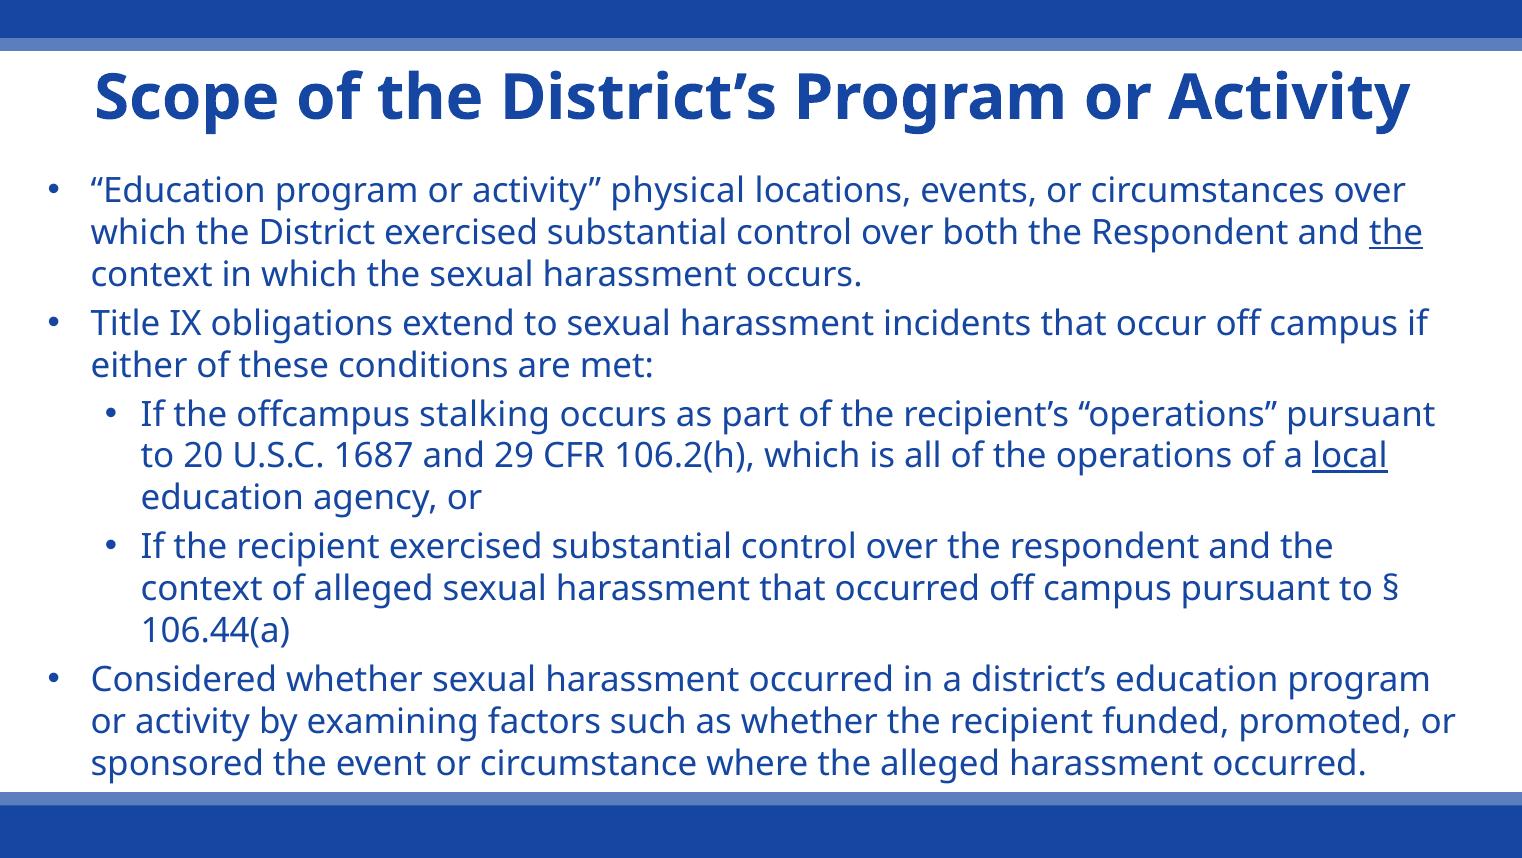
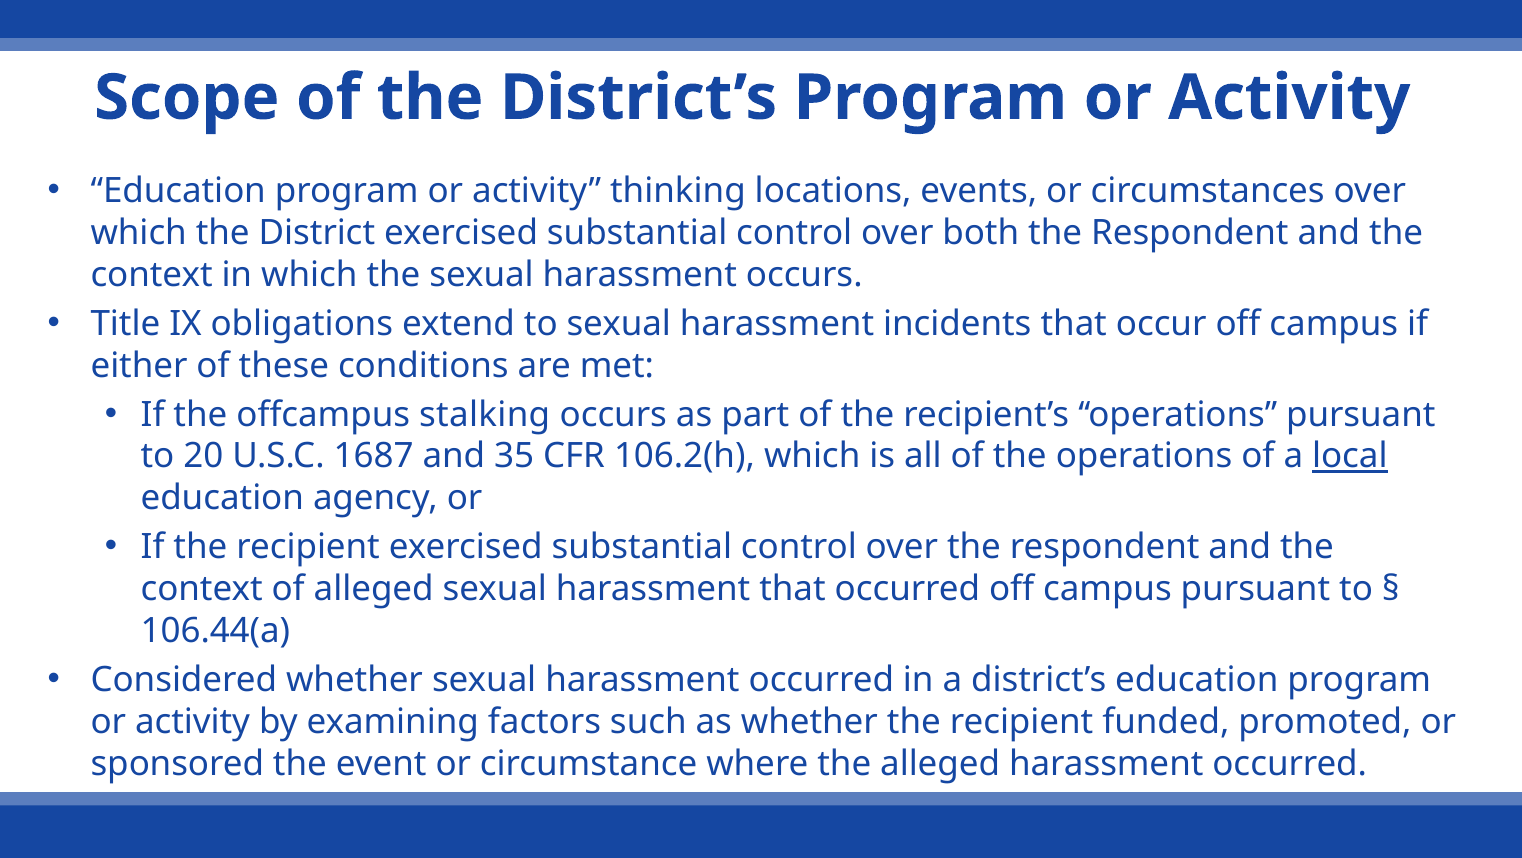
physical: physical -> thinking (678, 191)
the underline: present -> none (1396, 233)
29: 29 -> 35 (514, 457)
